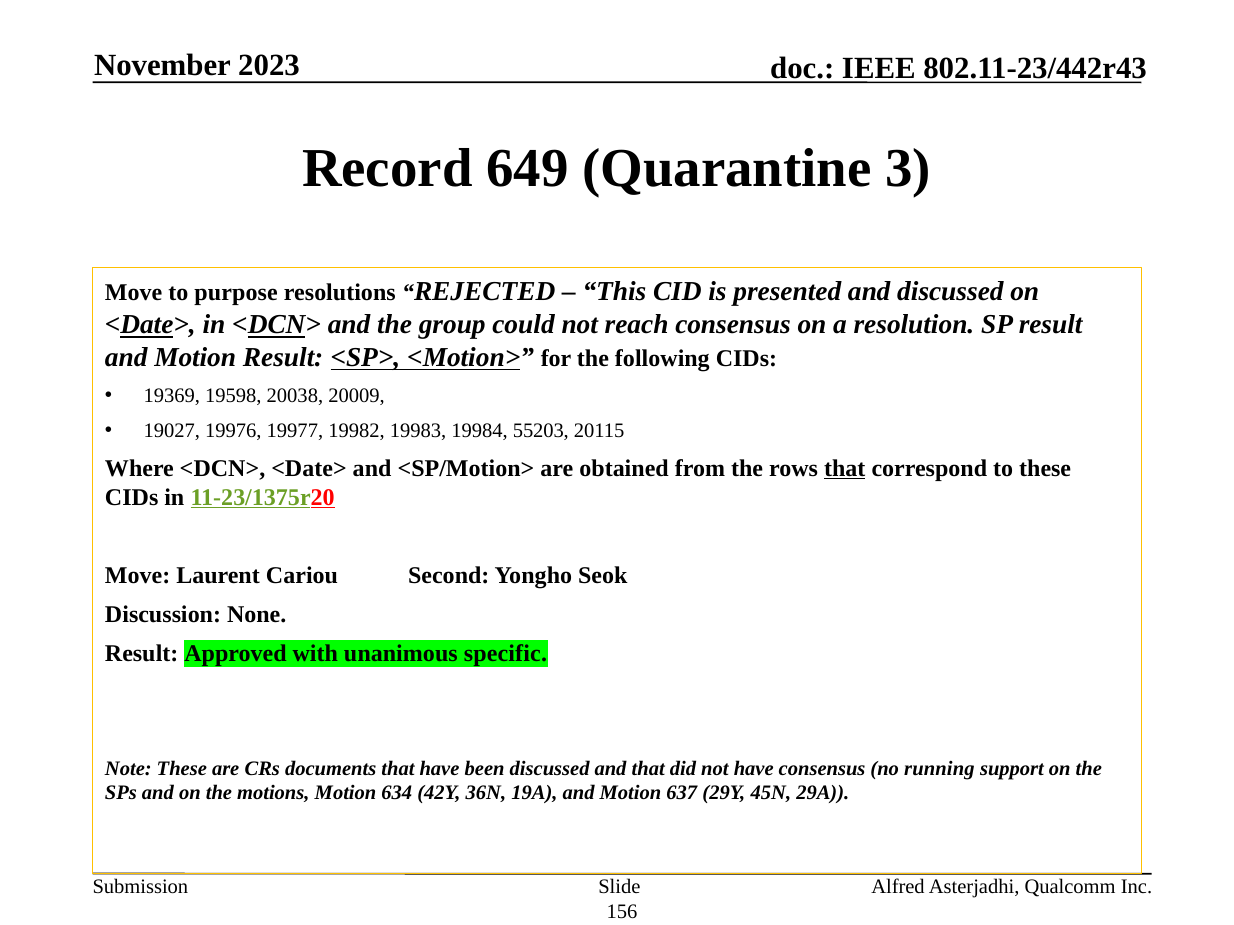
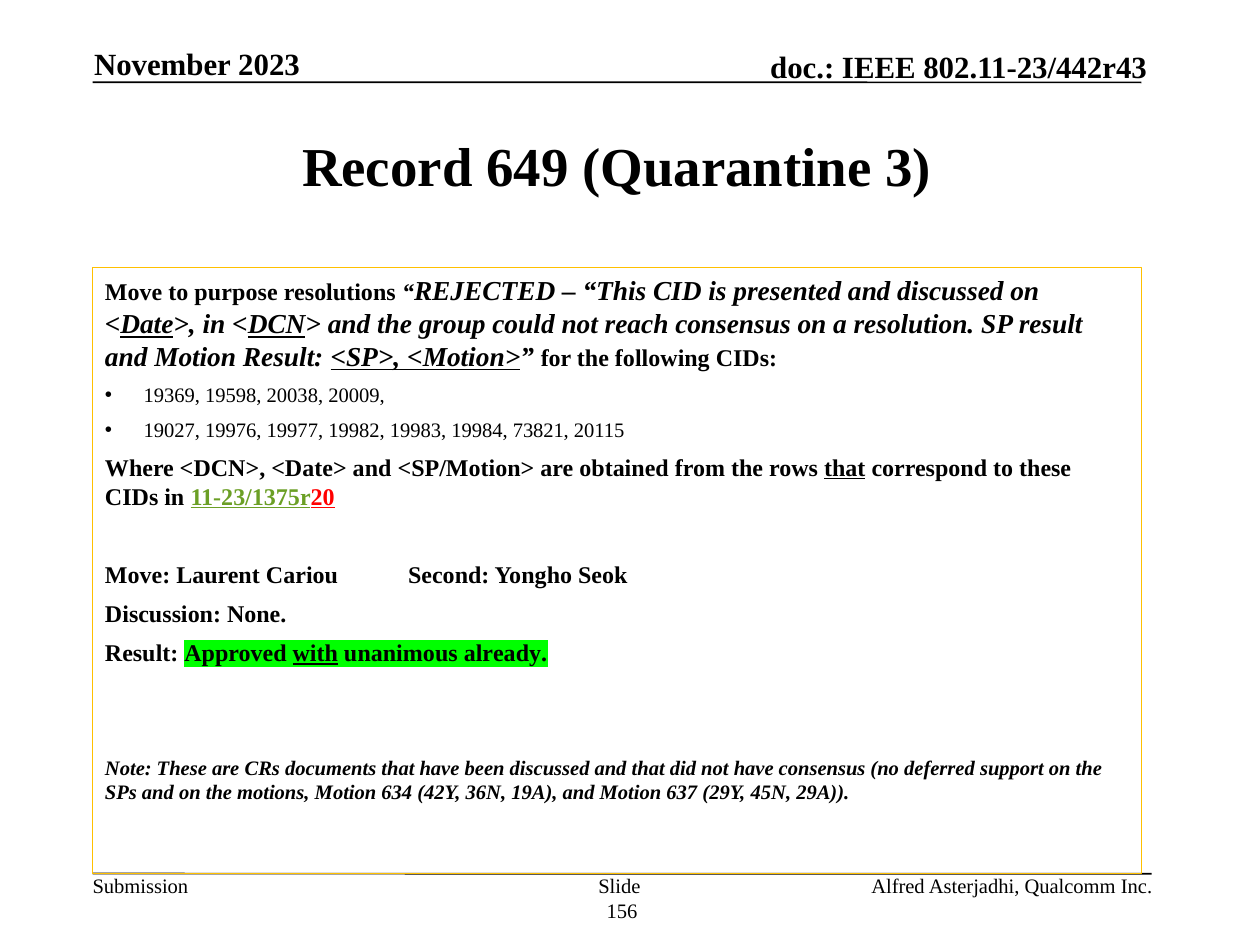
55203: 55203 -> 73821 (541, 431)
with underline: none -> present (315, 654)
specific: specific -> already (505, 654)
running: running -> deferred (939, 769)
